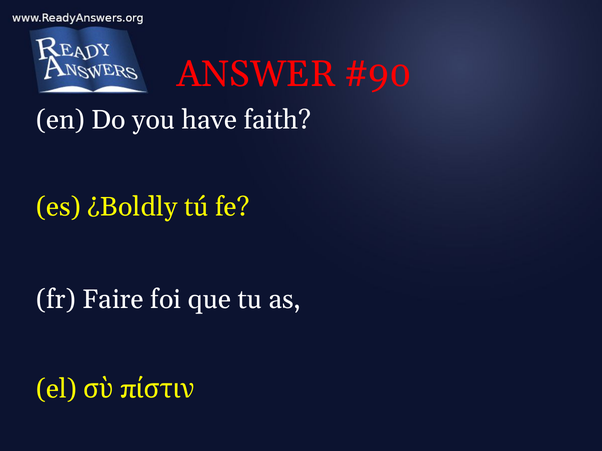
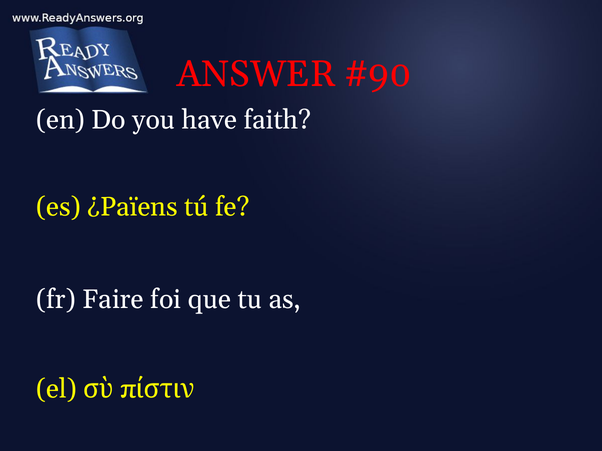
¿Boldly: ¿Boldly -> ¿Païens (133, 207)
